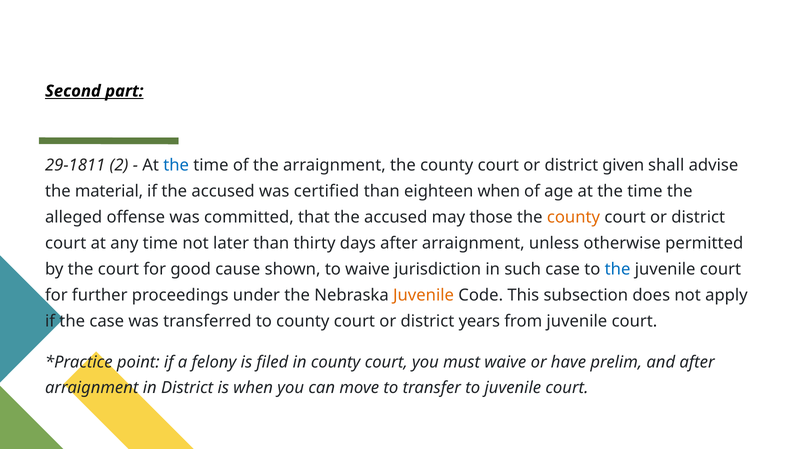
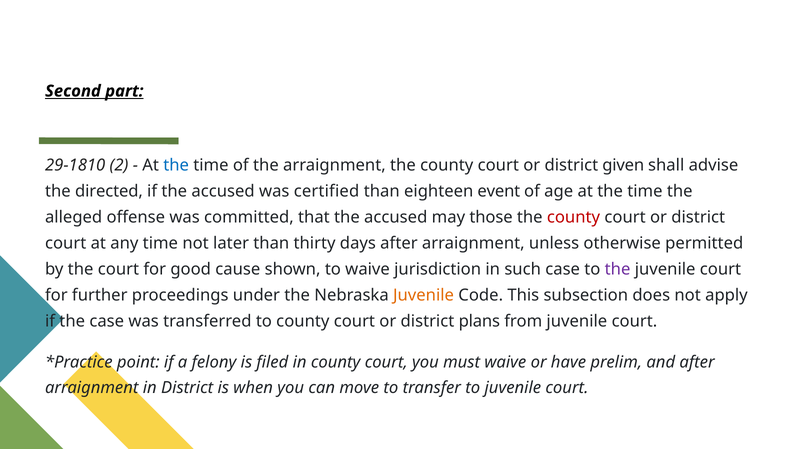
29-1811: 29-1811 -> 29-1810 (75, 165)
material: material -> directed (109, 191)
eighteen when: when -> event (499, 191)
county colour: orange -> red (574, 217)
the colour: blue -> purple (618, 269)
years: years -> plans (479, 321)
